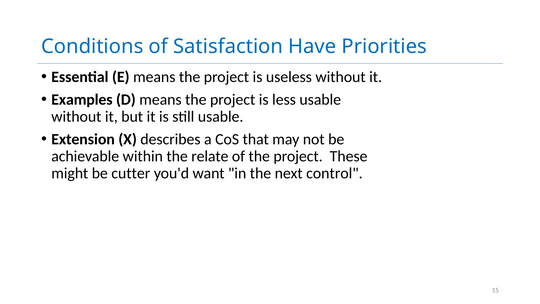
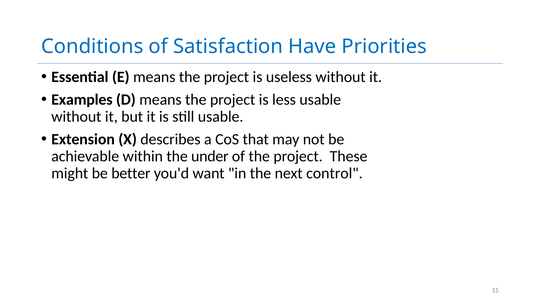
relate: relate -> under (210, 156)
cutter: cutter -> better (131, 173)
